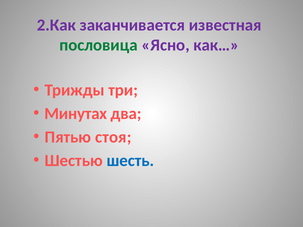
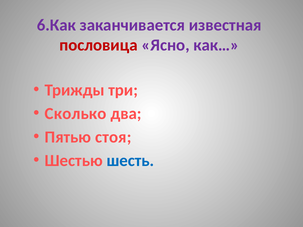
2.Как: 2.Как -> 6.Как (56, 25)
пословица colour: green -> red (98, 45)
Минутах: Минутах -> Сколько (76, 114)
